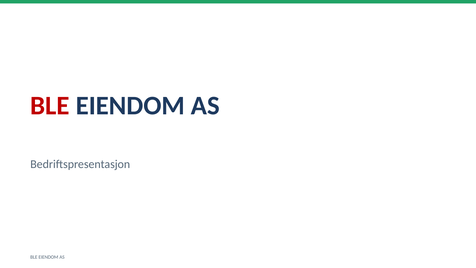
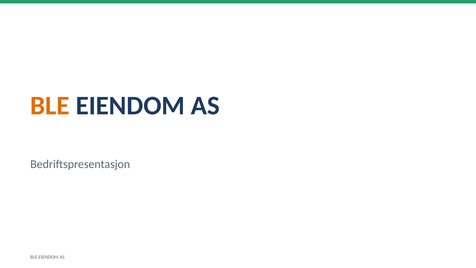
BLE colour: red -> orange (50, 106)
